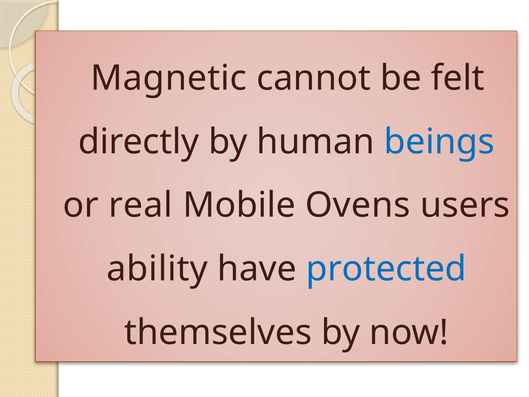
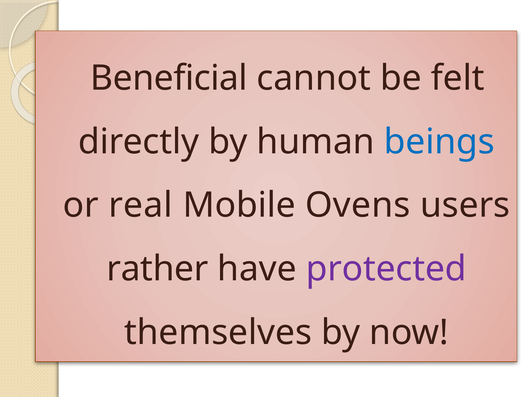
Magnetic: Magnetic -> Beneficial (169, 78)
ability: ability -> rather (157, 269)
protected colour: blue -> purple (386, 269)
